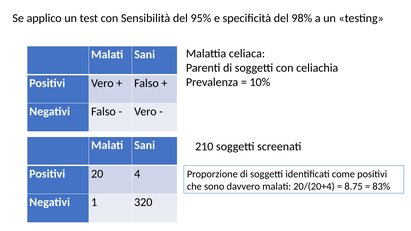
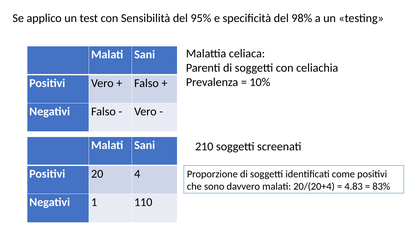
8.75: 8.75 -> 4.83 (354, 187)
320: 320 -> 110 (143, 203)
